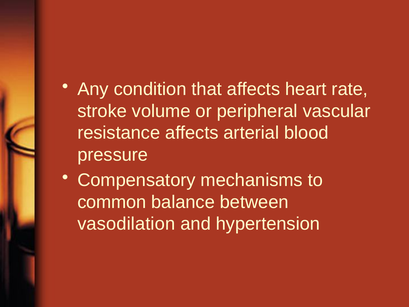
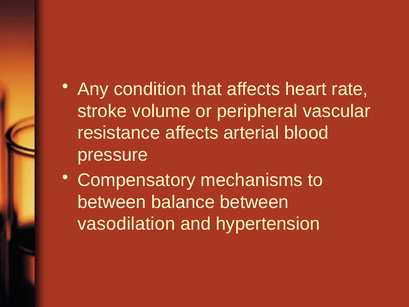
common: common -> between (112, 202)
